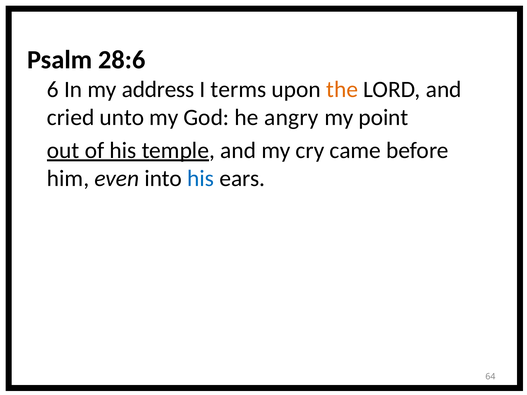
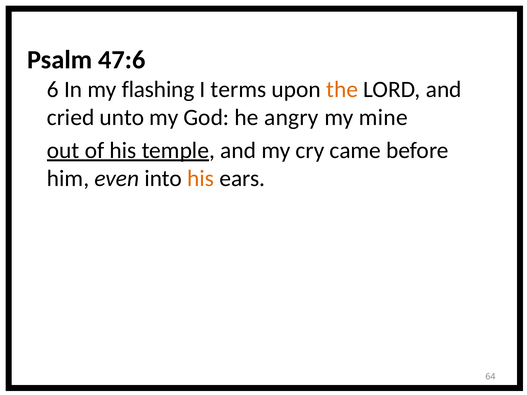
28:6: 28:6 -> 47:6 (122, 60)
address: address -> flashing (158, 89)
point: point -> mine (383, 118)
his colour: blue -> orange (201, 179)
